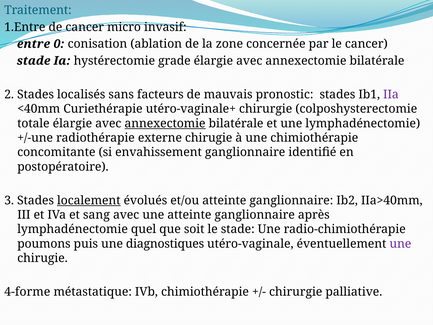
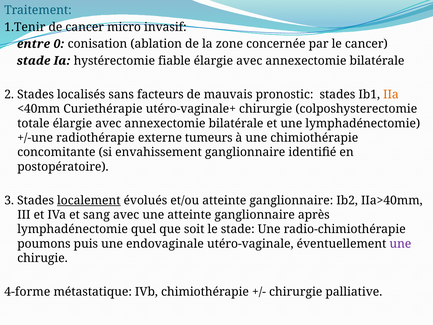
1.Entre: 1.Entre -> 1.Tenir (25, 27)
grade: grade -> fiable (174, 61)
IIa colour: purple -> orange (391, 94)
annexectomie underline: present -> none (165, 123)
externe chirugie: chirugie -> tumeurs (209, 138)
diagnostiques: diagnostiques -> endovaginale (165, 244)
